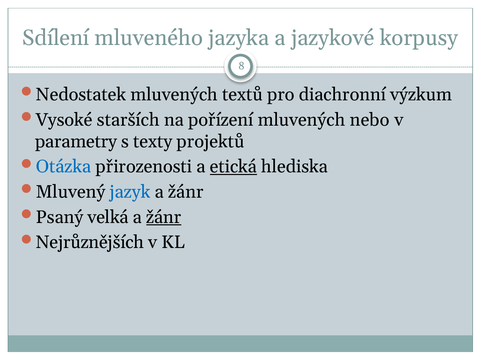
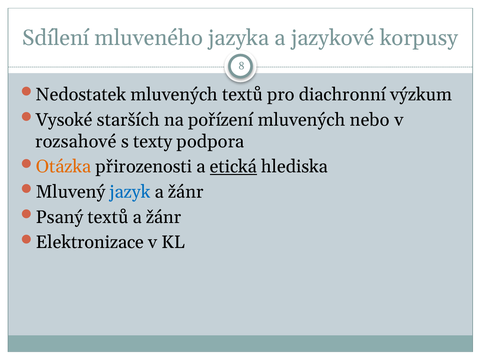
parametry: parametry -> rozsahové (76, 142)
projektů: projektů -> podpora (211, 142)
Otázka colour: blue -> orange (64, 167)
Psaný velká: velká -> textů (108, 218)
žánr underline: present -> none (164, 218)
Nejrůznějších: Nejrůznějších -> Elektronizace (90, 243)
